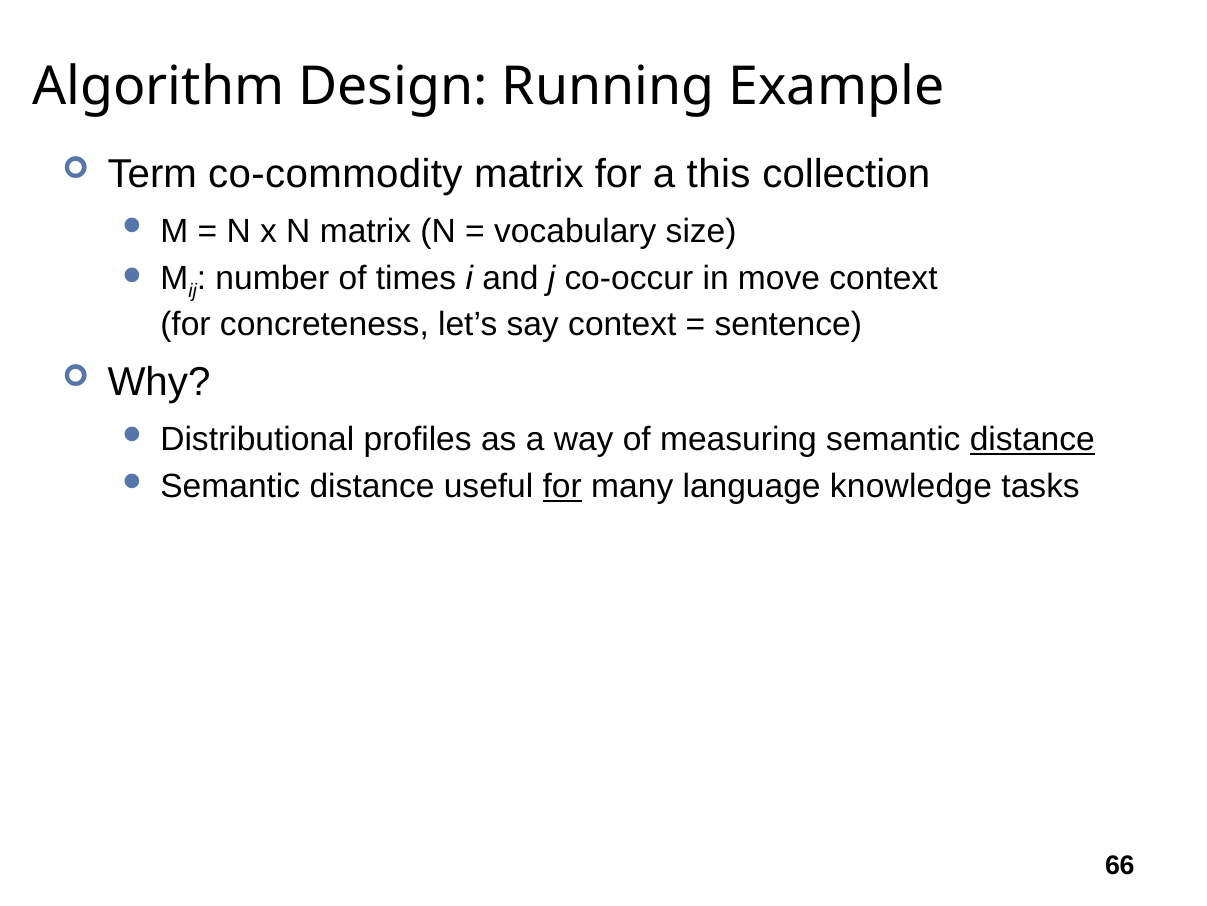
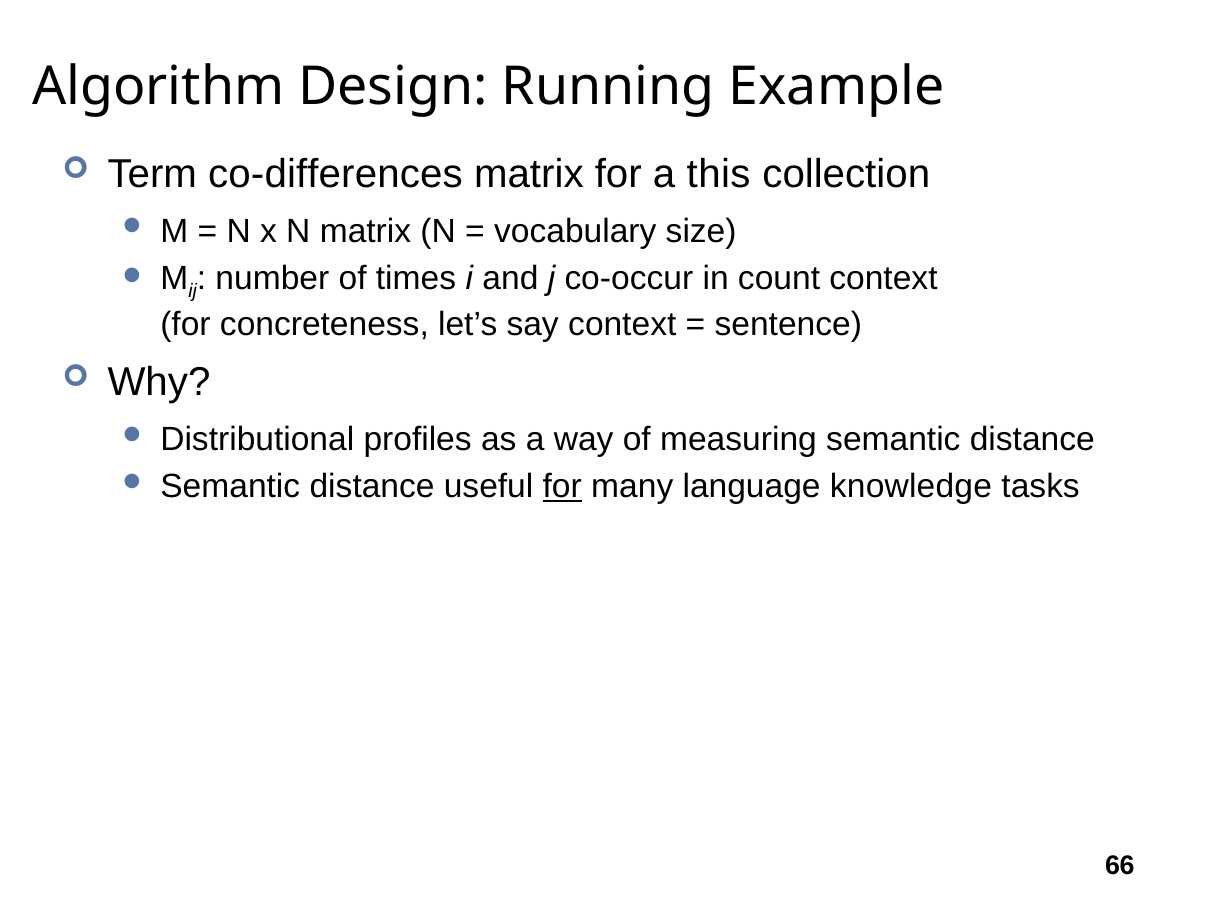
co-commodity: co-commodity -> co-differences (335, 174)
move: move -> count (779, 278)
distance underline: present -> none (1032, 439)
